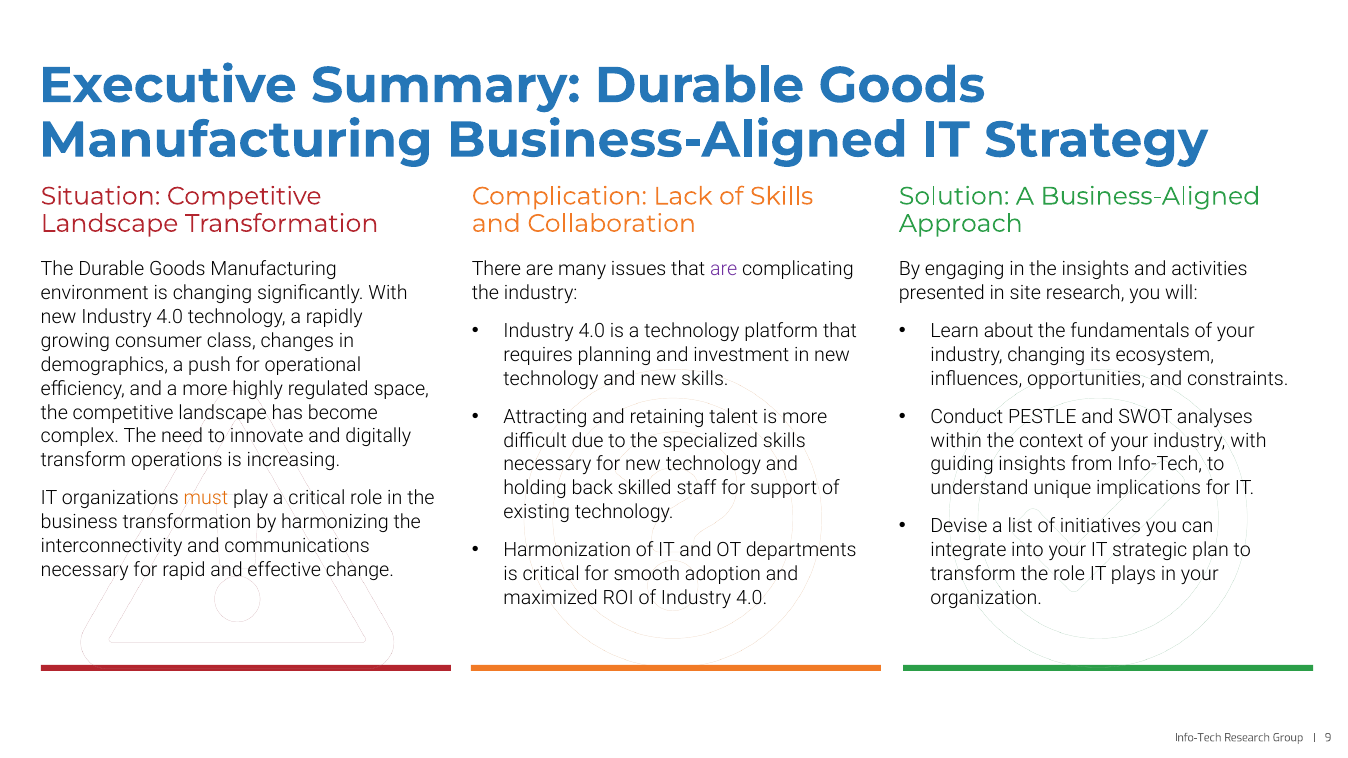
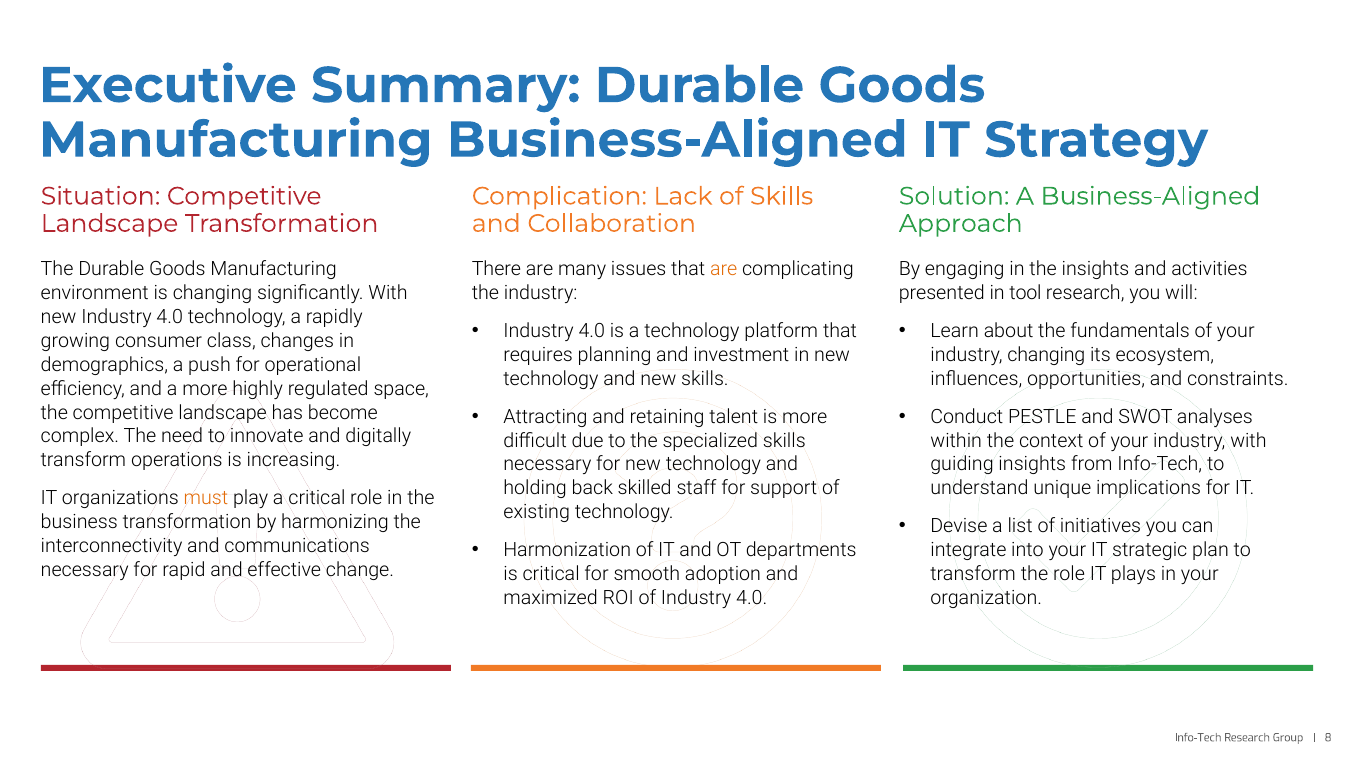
are colour: purple -> orange (724, 269)
site: site -> tool (1025, 293)
9: 9 -> 8 (1328, 738)
